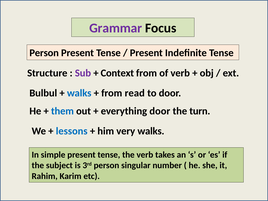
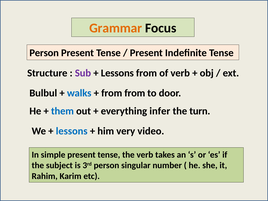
Grammar colour: purple -> orange (116, 28)
Context: Context -> Lessons (117, 73)
from read: read -> from (135, 93)
everything door: door -> infer (160, 111)
very walks: walks -> video (151, 131)
